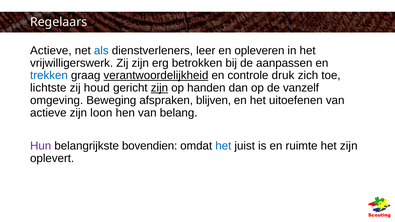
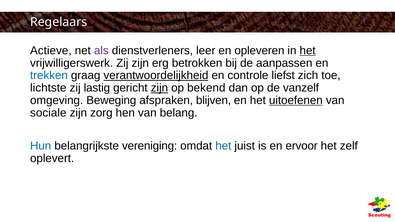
als colour: blue -> purple (101, 51)
het underline: none -> present (308, 51)
druk: druk -> liefst (283, 75)
houd: houd -> lastig (97, 88)
handen: handen -> bekend (206, 88)
uitoefenen underline: none -> present (296, 100)
actieve: actieve -> sociale (48, 113)
loon: loon -> zorg (101, 113)
Hun colour: purple -> blue (41, 146)
bovendien: bovendien -> vereniging (150, 146)
ruimte: ruimte -> ervoor (302, 146)
het zijn: zijn -> zelf (349, 146)
